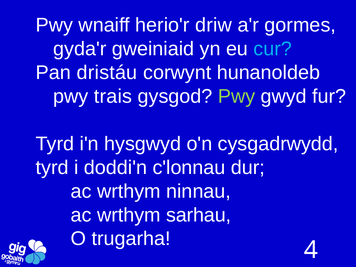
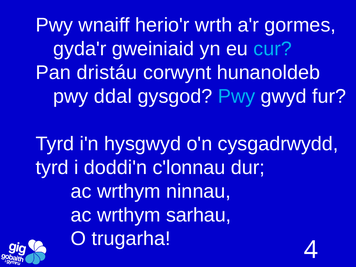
driw: driw -> wrth (214, 25)
trais: trais -> ddal (113, 96)
Pwy colour: light green -> light blue (237, 96)
